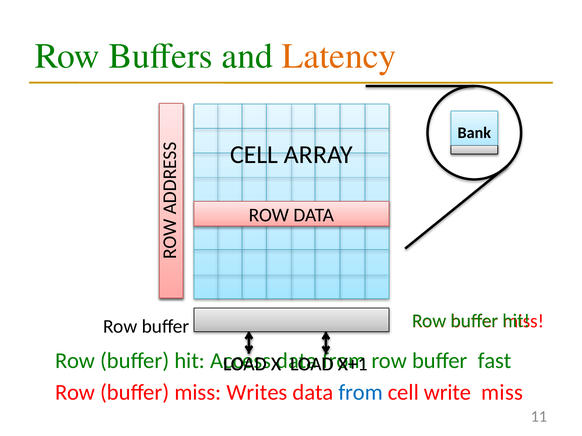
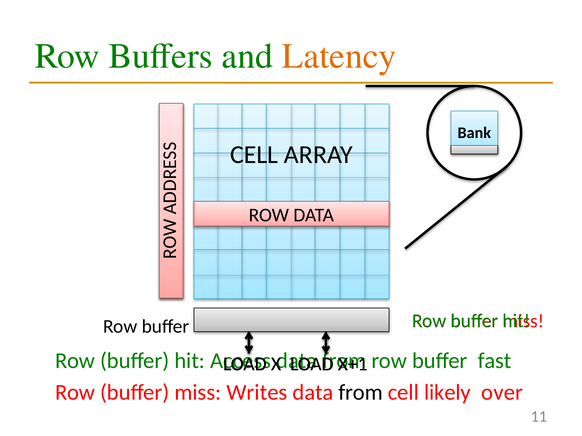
from colour: blue -> black (361, 393)
write: write -> likely (447, 393)
miss: miss -> over (502, 393)
